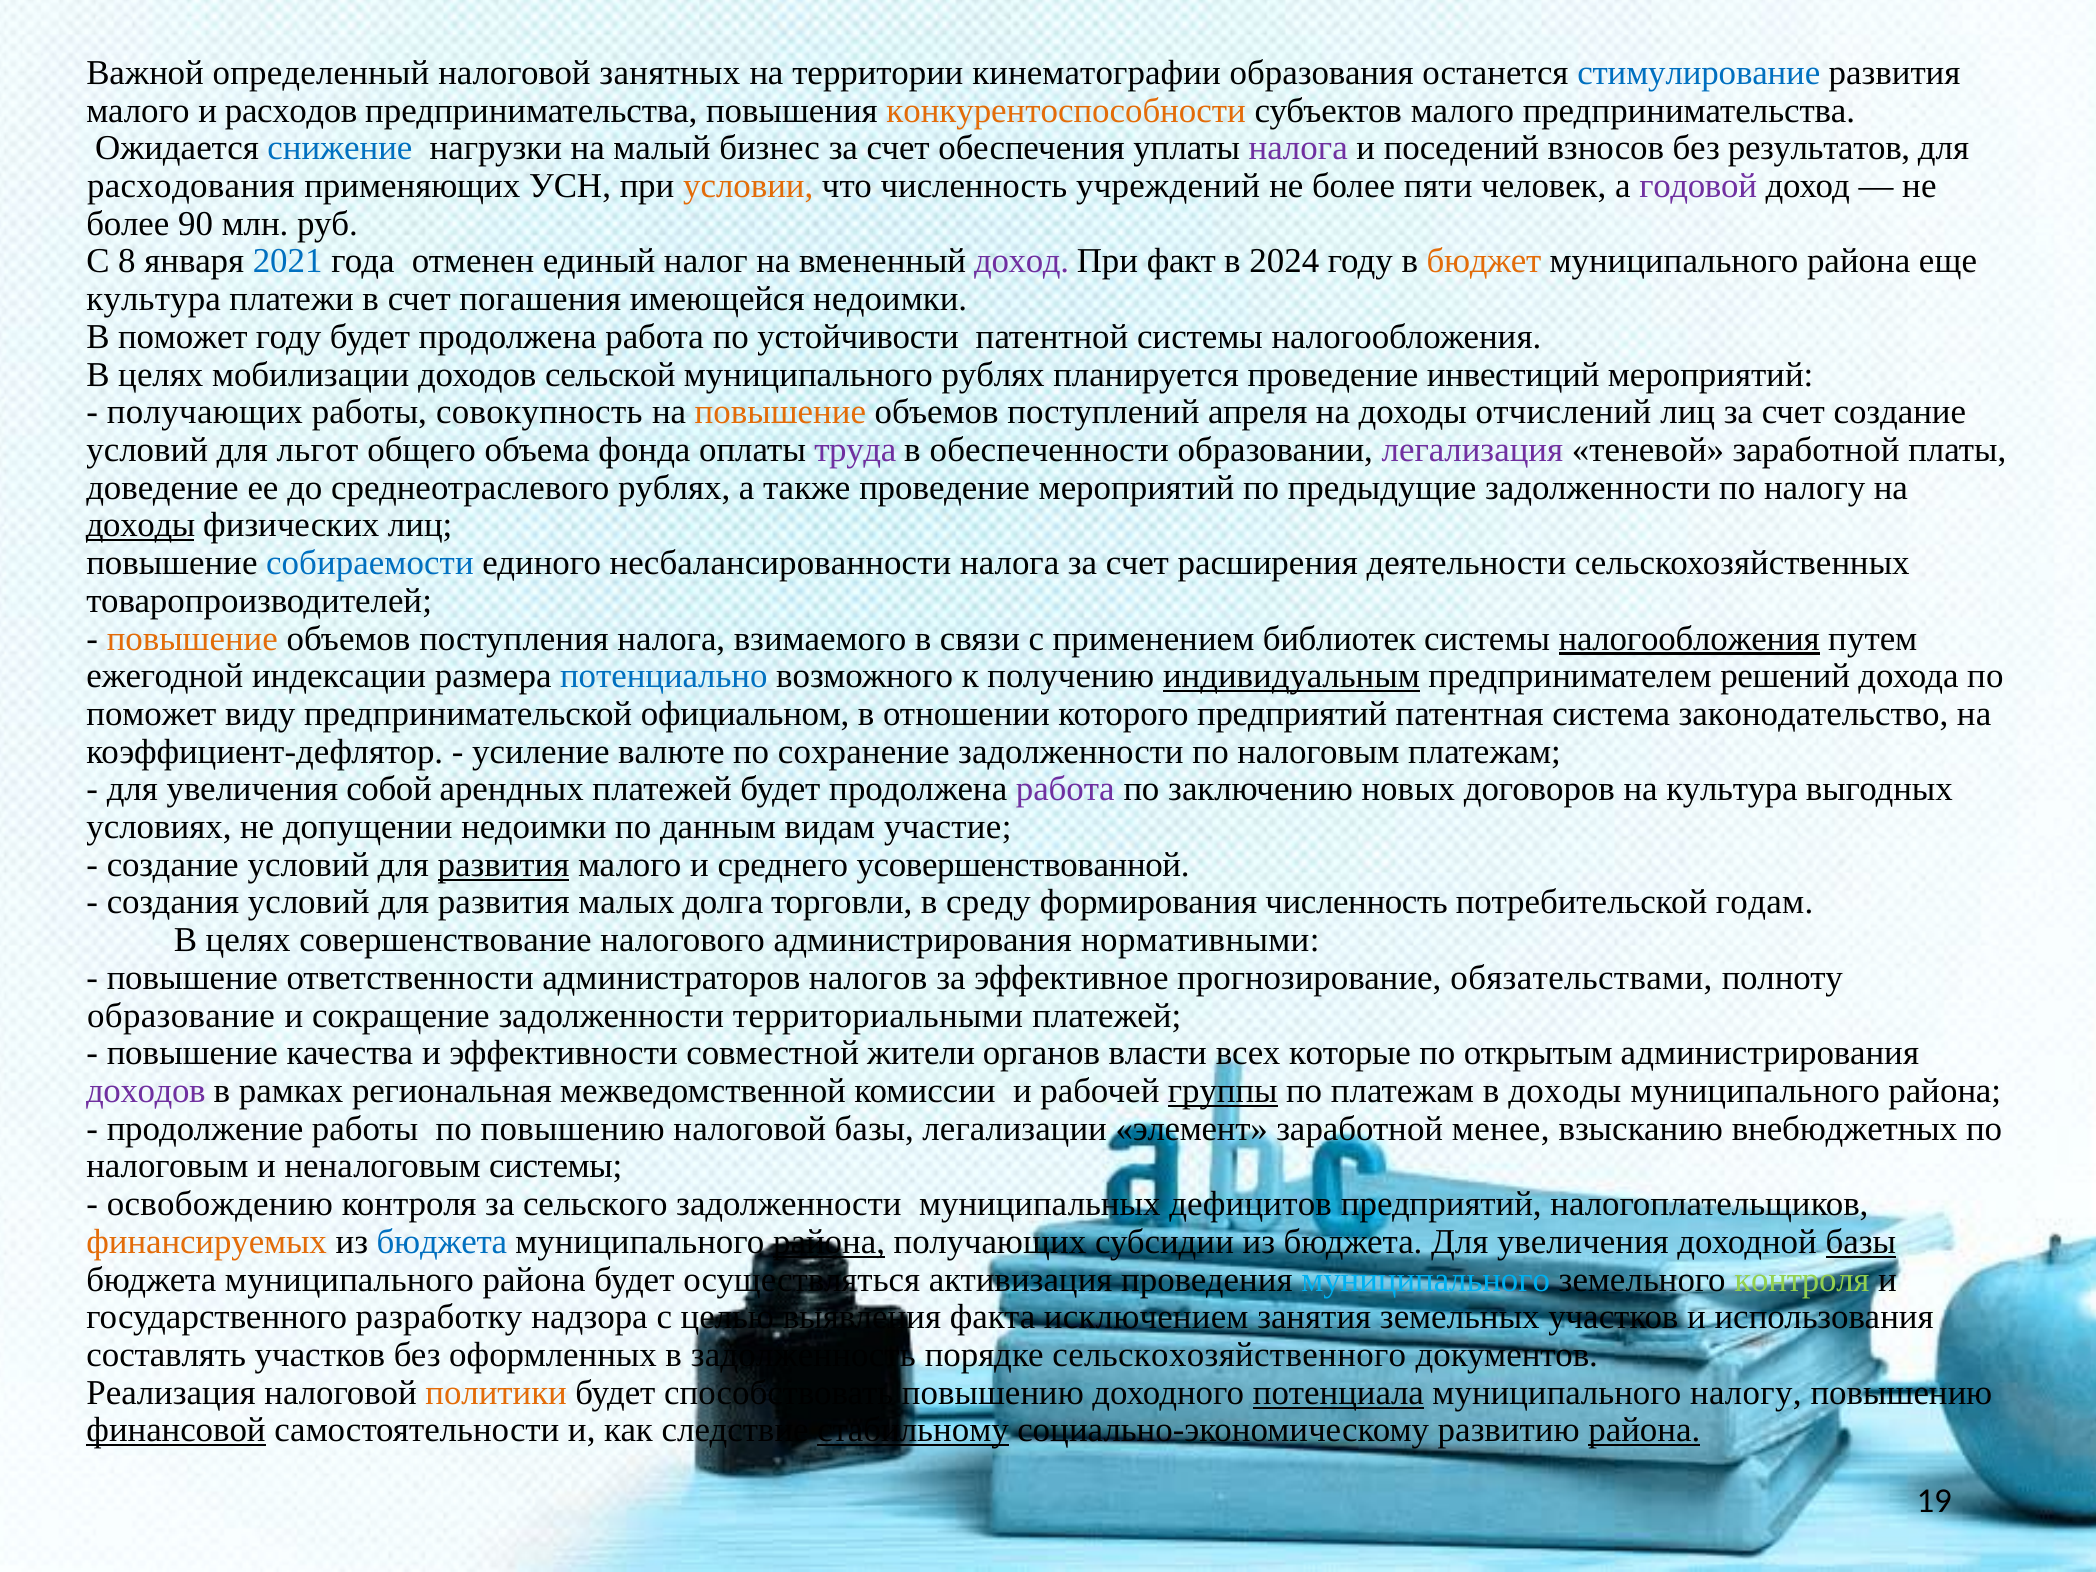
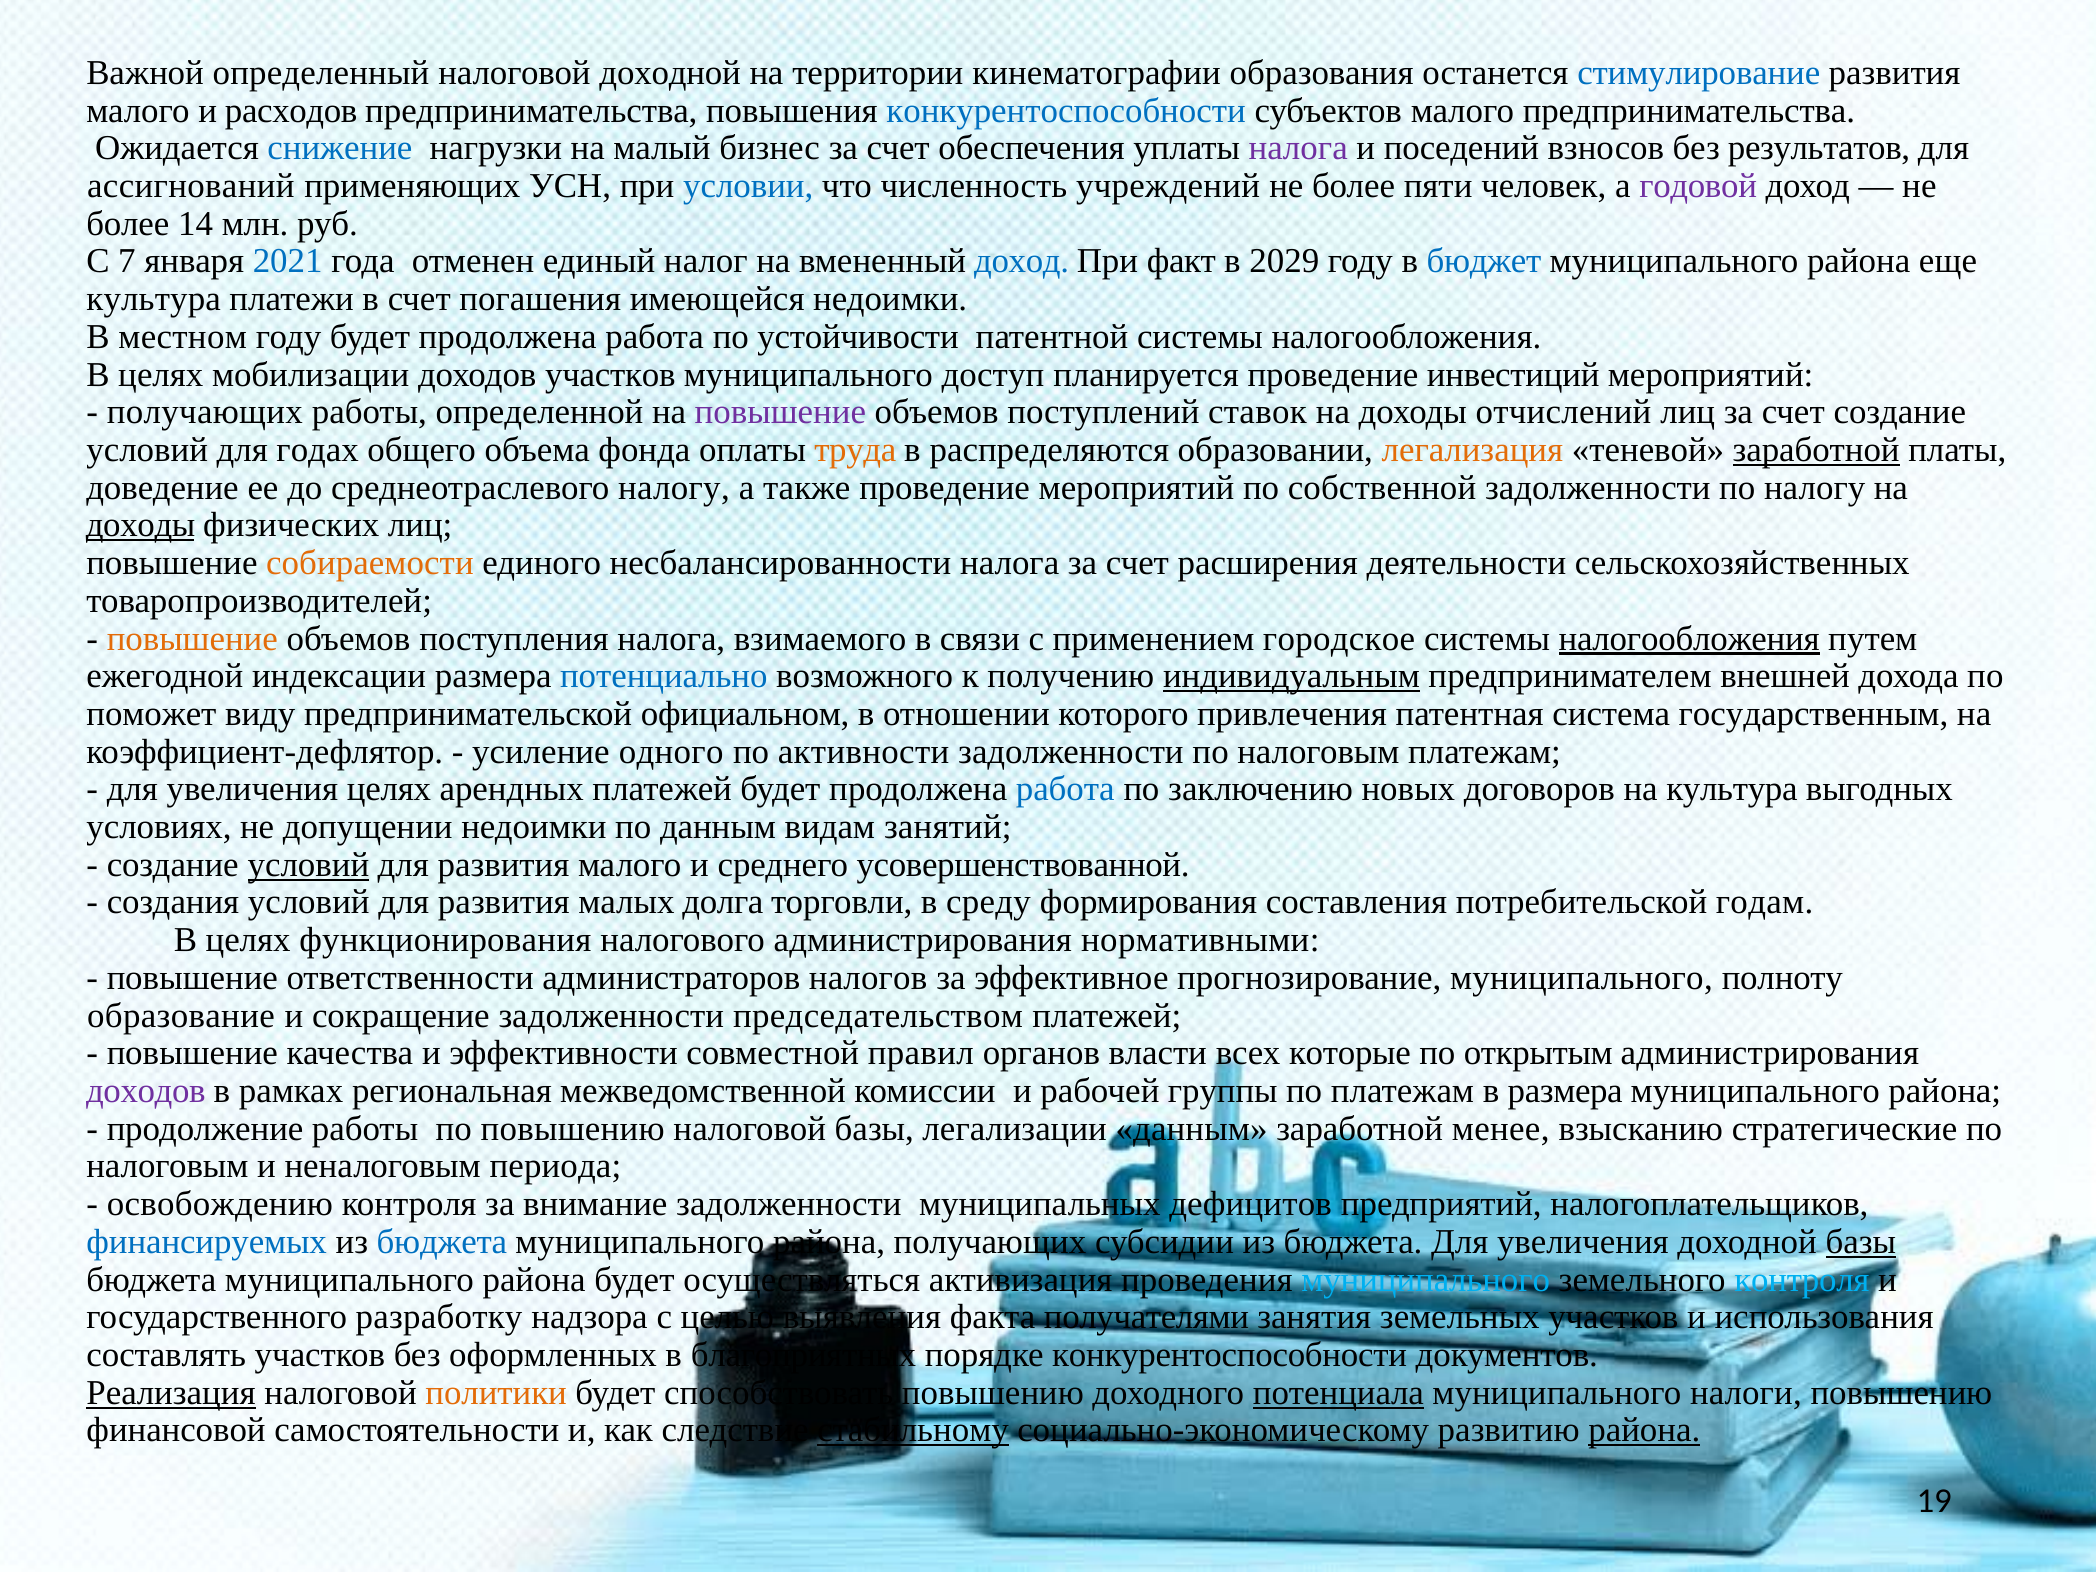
налоговой занятных: занятных -> доходной (670, 73)
конкурентоспособности colour: orange -> blue (1066, 111)
расходования: расходования -> ассигнований (191, 186)
условии colour: orange -> blue (748, 186)
90: 90 -> 14 (196, 224)
8: 8 -> 7 (127, 261)
доход colour: purple -> blue (1022, 261)
2024: 2024 -> 2029 (1284, 261)
бюджет colour: orange -> blue (1484, 261)
В поможет: поможет -> местном (183, 337)
доходов сельской: сельской -> участков (610, 375)
муниципального рублях: рублях -> доступ (993, 375)
совокупность: совокупность -> определенной (540, 412)
повышение colour: orange -> purple (780, 412)
апреля: апреля -> ставок (1257, 412)
льгот: льгот -> годах (318, 450)
труда colour: purple -> orange (855, 450)
обеспеченности: обеспеченности -> распределяются (1049, 450)
легализация colour: purple -> orange (1472, 450)
заработной underline: none -> present (1816, 450)
среднеотраслевого рублях: рублях -> налогу (674, 488)
предыдущие: предыдущие -> собственной (1382, 488)
собираемости colour: blue -> orange (370, 563)
библиотек: библиотек -> городское (1339, 638)
решений: решений -> внешней (1785, 676)
которого предприятий: предприятий -> привлечения (1292, 714)
законодательство: законодательство -> государственным (1813, 714)
валюте: валюте -> одного (671, 752)
сохранение: сохранение -> активности (864, 752)
увеличения собой: собой -> целях (389, 789)
работа colour: purple -> blue (1065, 789)
участие: участие -> занятий (948, 827)
условий underline: none -> present (308, 865)
развития underline: present -> none (504, 865)
формирования численность: численность -> составления (1357, 902)
совершенствование: совершенствование -> функционирования (445, 940)
прогнозирование обязательствами: обязательствами -> муниципального (1581, 978)
территориальными: территориальными -> председательством (878, 1016)
жители: жители -> правил (921, 1053)
группы underline: present -> none (1223, 1091)
в доходы: доходы -> размера (1565, 1091)
легализации элемент: элемент -> данным (1192, 1129)
внебюджетных: внебюджетных -> стратегические (1845, 1129)
неналоговым системы: системы -> периода (555, 1166)
сельского: сельского -> внимание (595, 1204)
финансируемых colour: orange -> blue (207, 1242)
района underline: present -> none (829, 1242)
контроля colour: light green -> light blue (1802, 1280)
исключением: исключением -> получателями (1147, 1317)
задолженность: задолженность -> благоприятных (803, 1355)
порядке сельскохозяйственного: сельскохозяйственного -> конкурентоспособности (1230, 1355)
Реализация underline: none -> present (171, 1393)
муниципального налогу: налогу -> налоги (1746, 1393)
финансовой underline: present -> none (176, 1430)
